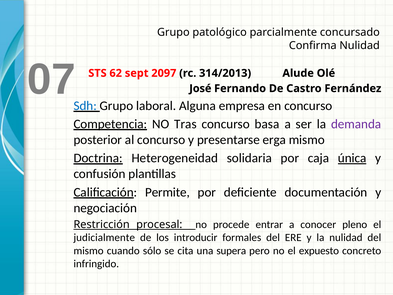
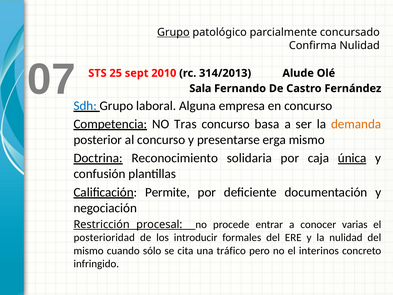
Grupo underline: none -> present (173, 32)
62: 62 -> 25 (116, 73)
2097: 2097 -> 2010 (164, 73)
José: José -> Sala (200, 88)
demanda colour: purple -> orange (356, 124)
Heterogeneidad: Heterogeneidad -> Reconocimiento (175, 158)
pleno: pleno -> varias (355, 224)
judicialmente: judicialmente -> posterioridad (104, 237)
supera: supera -> tráfico (231, 250)
expuesto: expuesto -> interinos (319, 250)
